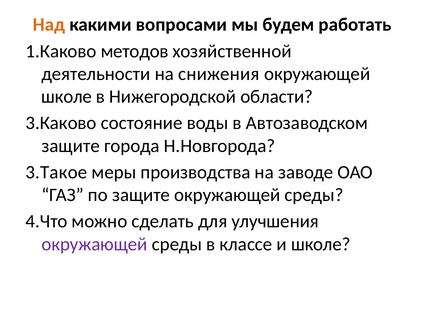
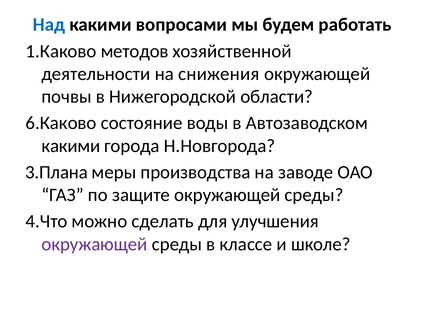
Над colour: orange -> blue (49, 25)
школе: школе -> почвы (67, 97)
3.Каково: 3.Каково -> 6.Каково (61, 123)
защите: защите -> какими (71, 146)
3.Такое: 3.Такое -> 3.Плана (57, 172)
